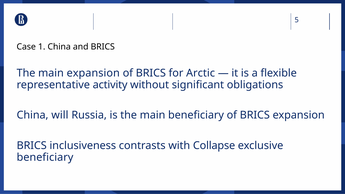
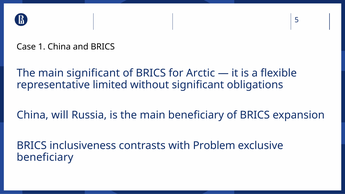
main expansion: expansion -> significant (93, 73)
activity: activity -> limited (110, 85)
Collapse: Collapse -> Problem (214, 146)
